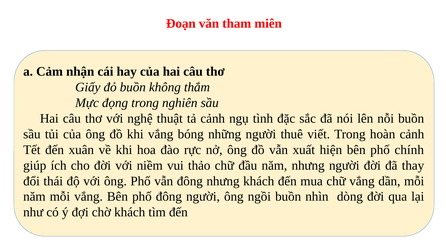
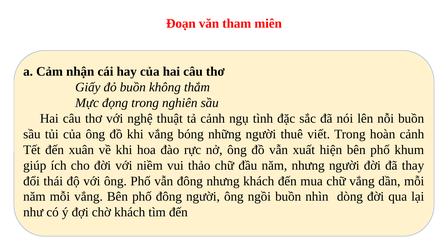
chính: chính -> khum (409, 150)
